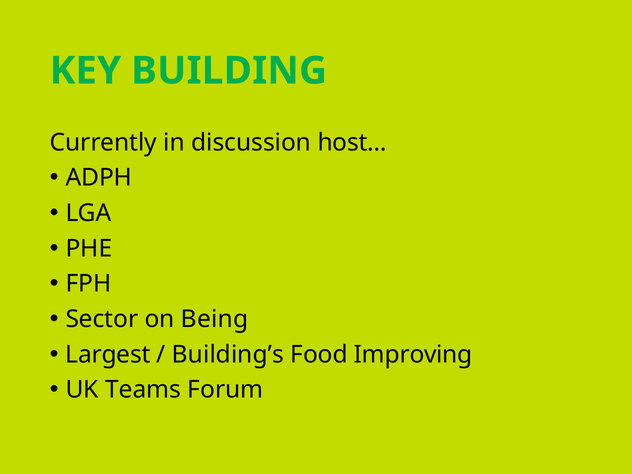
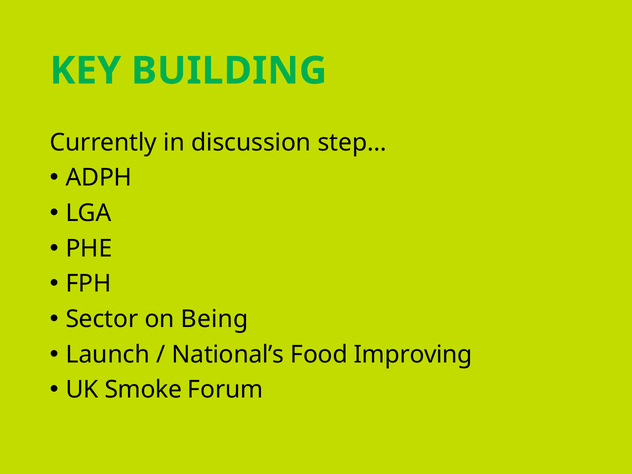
host…: host… -> step… (352, 142)
Largest: Largest -> Launch (108, 354)
Building’s: Building’s -> National’s (228, 354)
Teams: Teams -> Smoke (143, 390)
